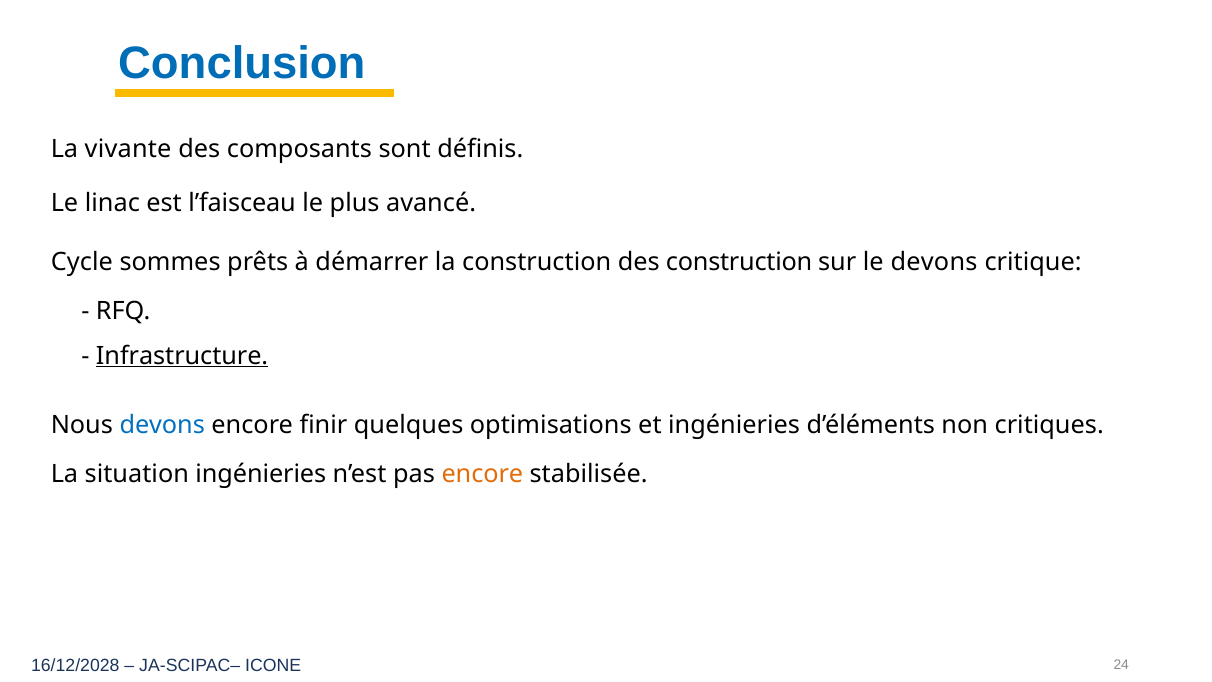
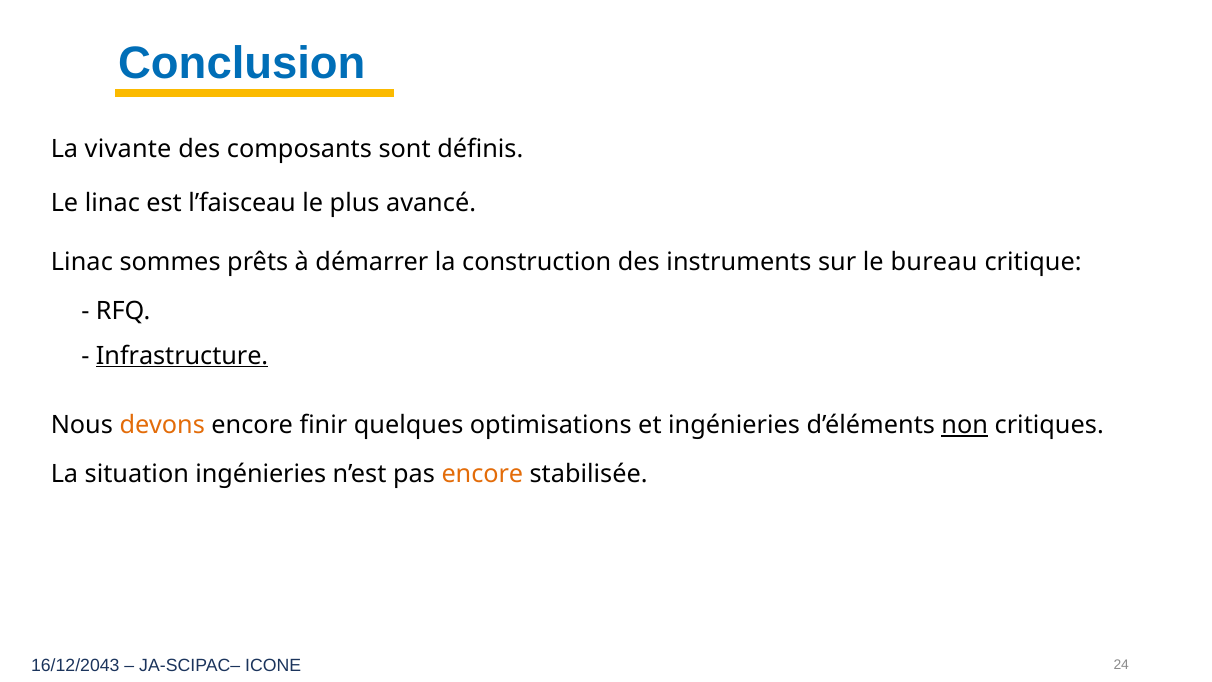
Cycle: Cycle -> Linac (82, 262)
des construction: construction -> instruments (739, 262)
le devons: devons -> bureau (934, 262)
devons colour: blue -> orange (162, 425)
non underline: none -> present (965, 425)
16/12/2028: 16/12/2028 -> 16/12/2043 (75, 666)
